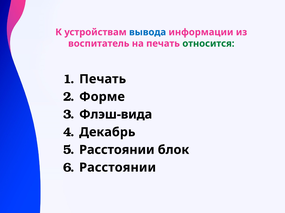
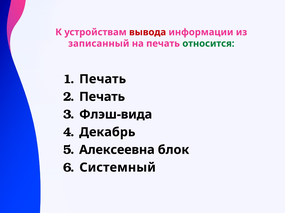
вывода colour: blue -> red (148, 32)
воспитатель: воспитатель -> записанный (99, 44)
Форме: Форме -> Печать (102, 97)
Расстоянии: Расстоянии -> Алексеевна (117, 150)
Расстоянии: Расстоянии -> Системный (118, 168)
